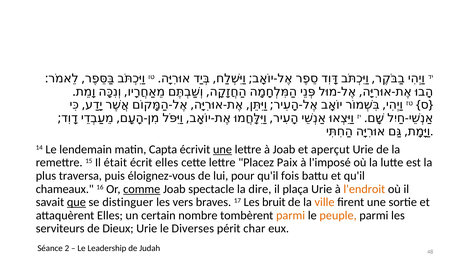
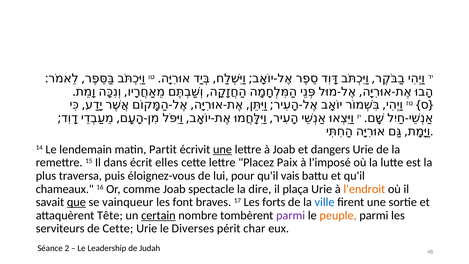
Capta: Capta -> Partit (163, 149)
aperçut: aperçut -> dangers (330, 149)
était: était -> dans (115, 162)
fois: fois -> vais (290, 176)
comme underline: present -> none (142, 189)
distinguer: distinguer -> vainqueur (128, 202)
vers: vers -> font (183, 202)
bruit: bruit -> forts (274, 202)
ville colour: orange -> blue (325, 202)
attaquèrent Elles: Elles -> Tête (110, 215)
certain underline: none -> present (158, 215)
parmi colour: orange -> purple (291, 215)
de Dieux: Dieux -> Cette (118, 228)
